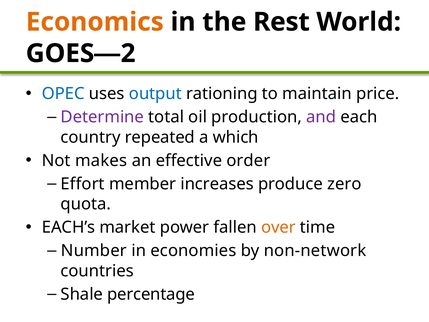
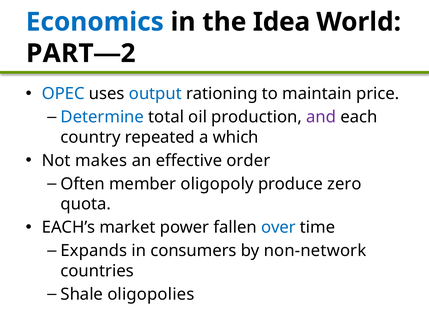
Economics colour: orange -> blue (95, 22)
Rest: Rest -> Idea (281, 22)
GOES: GOES -> PART (60, 53)
Determine colour: purple -> blue (102, 117)
Effort: Effort -> Often (83, 184)
increases: increases -> oligopoly (217, 184)
over colour: orange -> blue (278, 227)
Number: Number -> Expands (94, 251)
economies: economies -> consumers (193, 251)
percentage: percentage -> oligopolies (151, 294)
